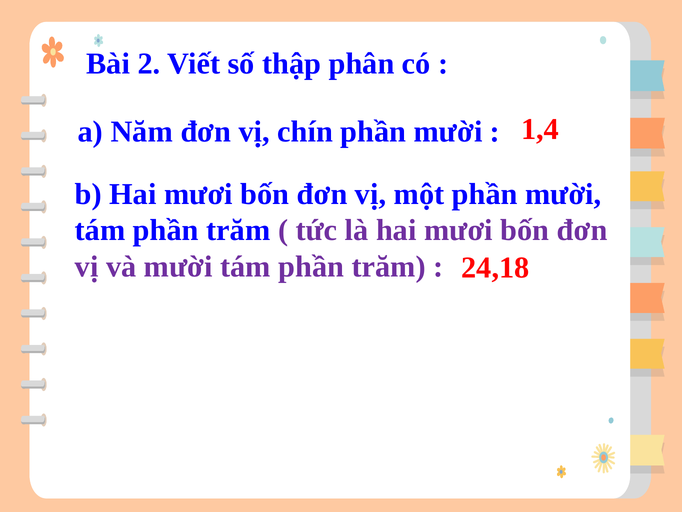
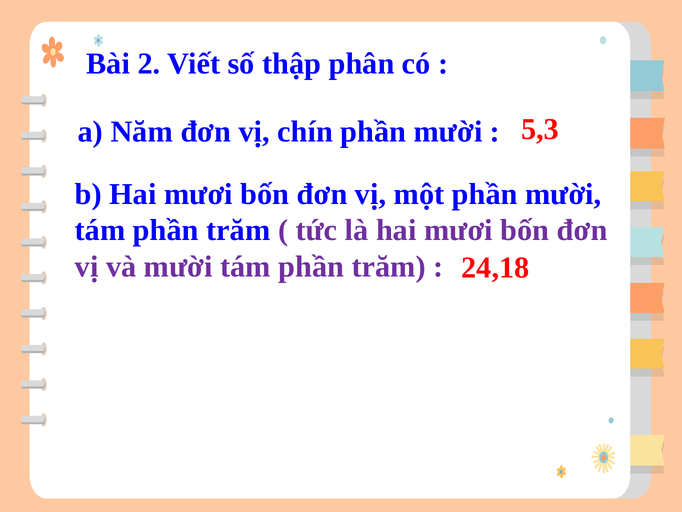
1,4: 1,4 -> 5,3 (540, 129)
